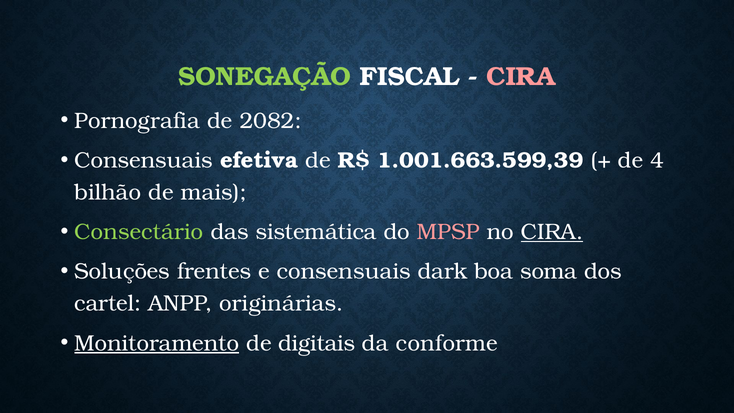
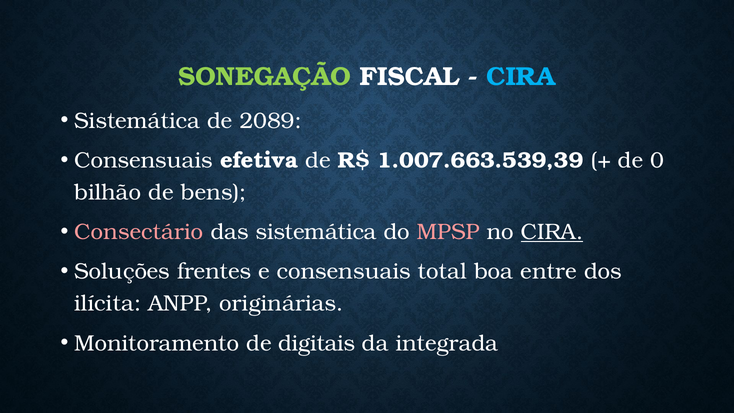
CIRA colour: pink -> light blue (521, 76)
Pornografia: Pornografia -> Sistemática (137, 121)
2082: 2082 -> 2089 (271, 121)
1.001.663.599,39: 1.001.663.599,39 -> 1.007.663.539,39 (480, 160)
4: 4 -> 0 (657, 160)
mais: mais -> bens (214, 192)
Consectário colour: light green -> pink (139, 232)
dark: dark -> total (442, 272)
soma: soma -> entre (549, 272)
cartel: cartel -> ilícita (108, 303)
Monitoramento underline: present -> none (157, 343)
conforme: conforme -> integrada (447, 343)
